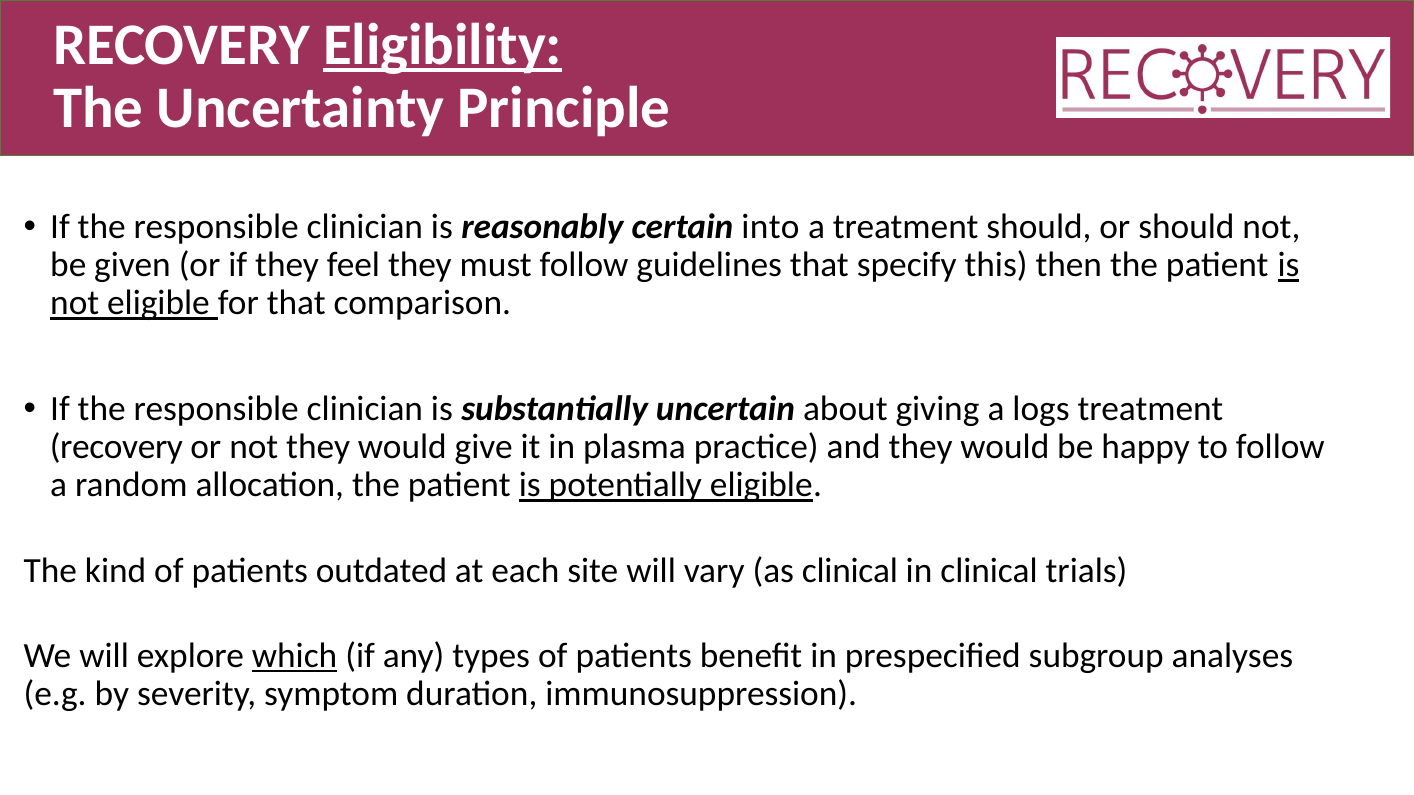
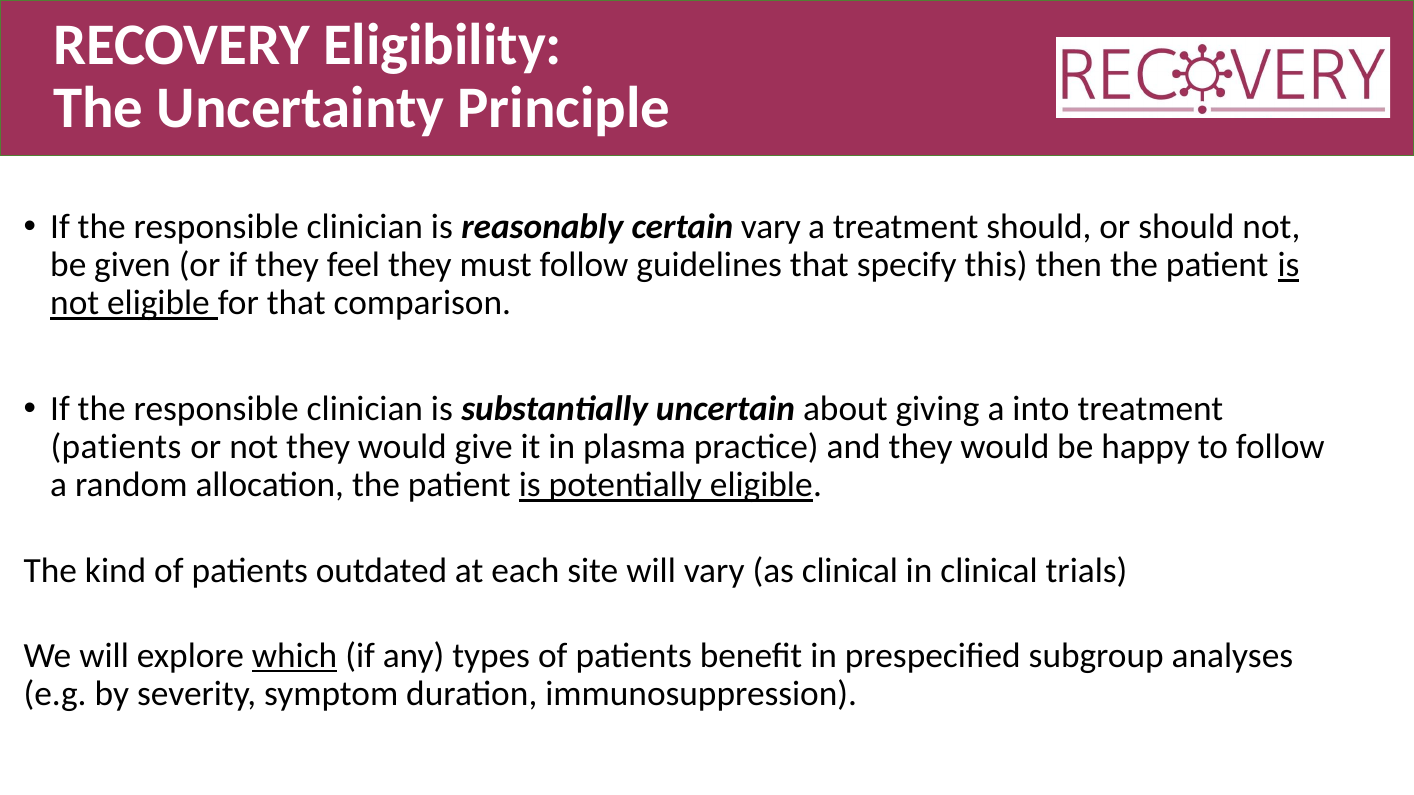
Eligibility underline: present -> none (443, 45)
certain into: into -> vary (771, 227)
logs: logs -> into (1041, 409)
recovery: recovery -> patients (116, 447)
